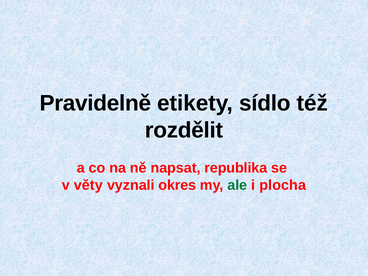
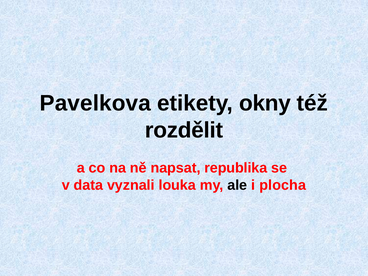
Pravidelně: Pravidelně -> Pavelkova (95, 103)
sídlo: sídlo -> okny (265, 103)
věty: věty -> data (88, 185)
okres: okres -> louka (177, 185)
ale colour: green -> black (237, 185)
